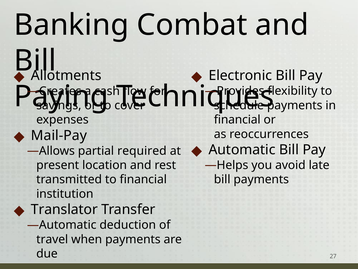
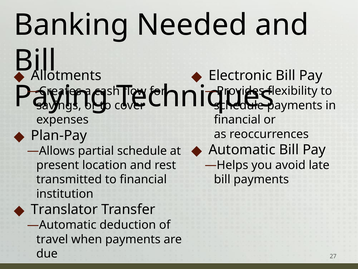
Combat: Combat -> Needed (192, 25)
Mail-Pay: Mail-Pay -> Plan-Pay (59, 135)
partial required: required -> schedule (142, 151)
